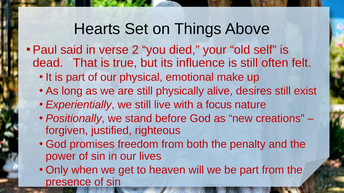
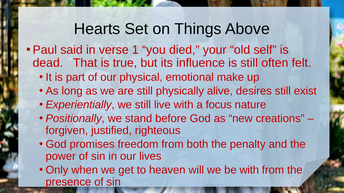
2: 2 -> 1 (135, 50)
be part: part -> with (249, 170)
